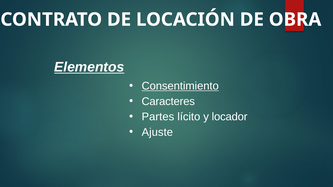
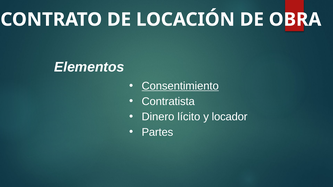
Elementos underline: present -> none (89, 67)
Caracteres: Caracteres -> Contratista (168, 102)
Partes: Partes -> Dinero (158, 117)
Ajuste: Ajuste -> Partes (157, 132)
